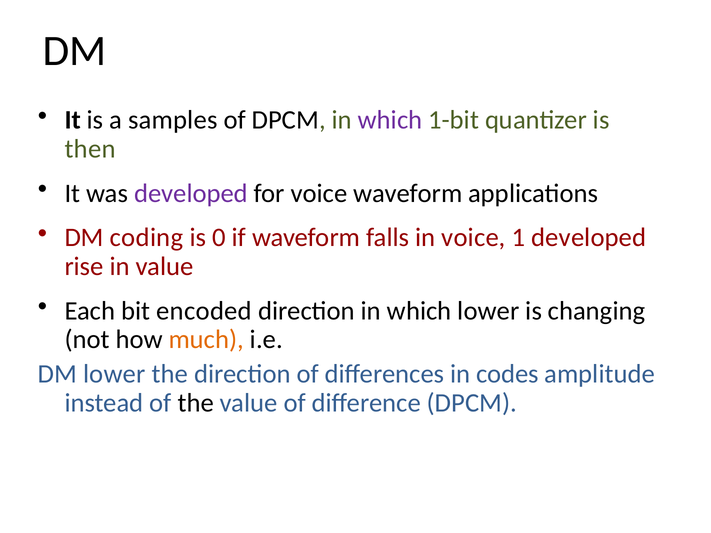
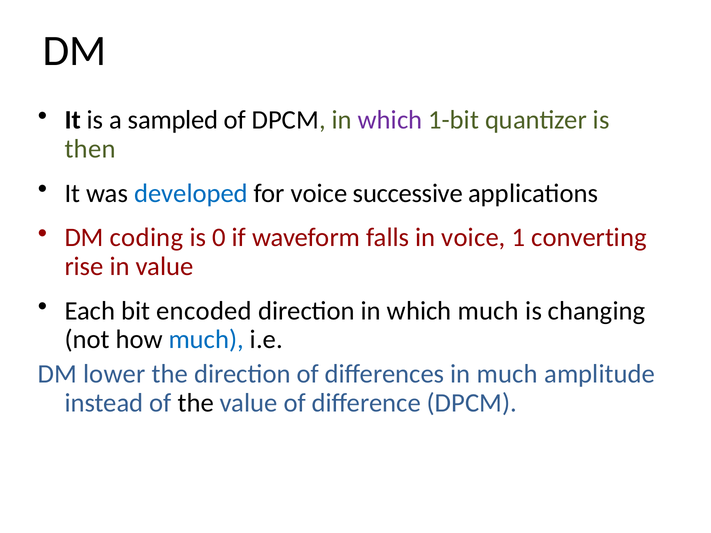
samples: samples -> sampled (173, 120)
developed colour: purple -> blue (191, 193)
voice waveform: waveform -> successive (408, 193)
1 developed: developed -> converting (589, 238)
which lower: lower -> much (488, 311)
much colour: orange -> blue (206, 340)
in codes: codes -> much (507, 374)
